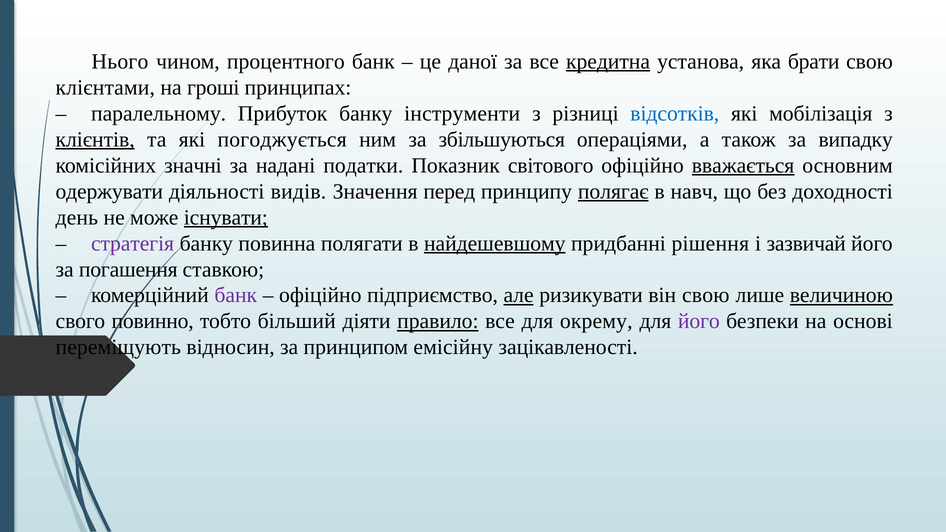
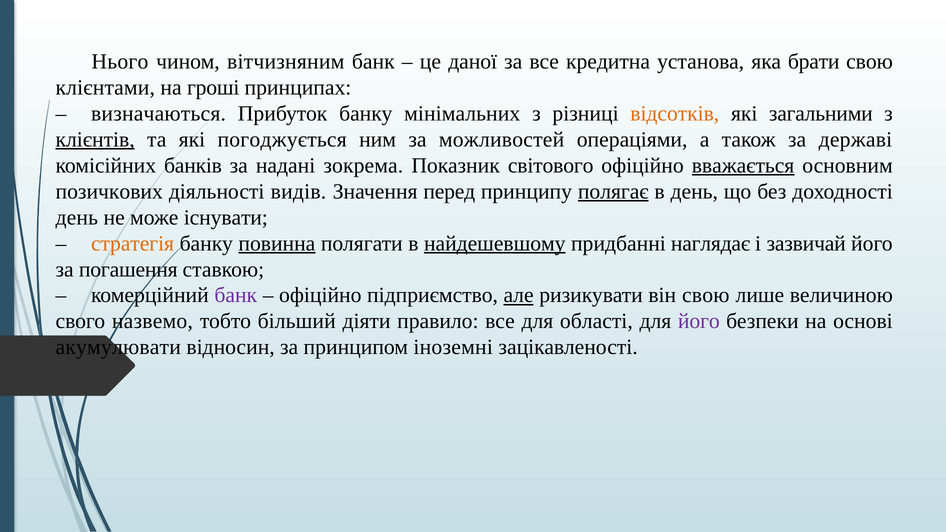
процентного: процентного -> вітчизняним (286, 62)
кредитна underline: present -> none (608, 62)
паралельному: паралельному -> визначаються (158, 114)
інструменти: інструменти -> мінімальних (462, 114)
відсотків colour: blue -> orange (675, 114)
мобілізація: мобілізація -> загальними (821, 114)
збільшуються: збільшуються -> можливостей (502, 140)
випадку: випадку -> державі (855, 140)
значні: значні -> банків (193, 165)
податки: податки -> зокрема (363, 165)
одержувати: одержувати -> позичкових (109, 191)
в навч: навч -> день (694, 191)
існувати underline: present -> none (226, 217)
стратегія colour: purple -> orange (133, 243)
повинна underline: none -> present (277, 243)
рішення: рішення -> наглядає (711, 243)
величиною underline: present -> none (841, 295)
повинно: повинно -> назвемо (152, 321)
правило underline: present -> none (438, 321)
окрему: окрему -> області (596, 321)
переміщують: переміщують -> акумулювати (118, 347)
емісійну: емісійну -> іноземні (453, 347)
